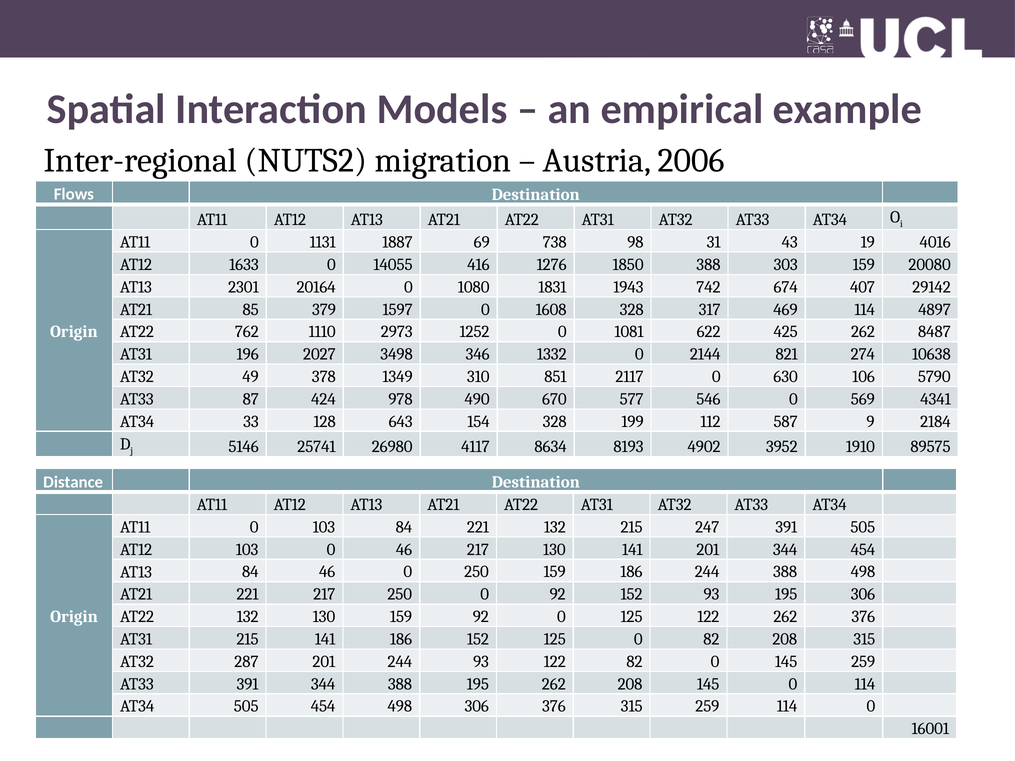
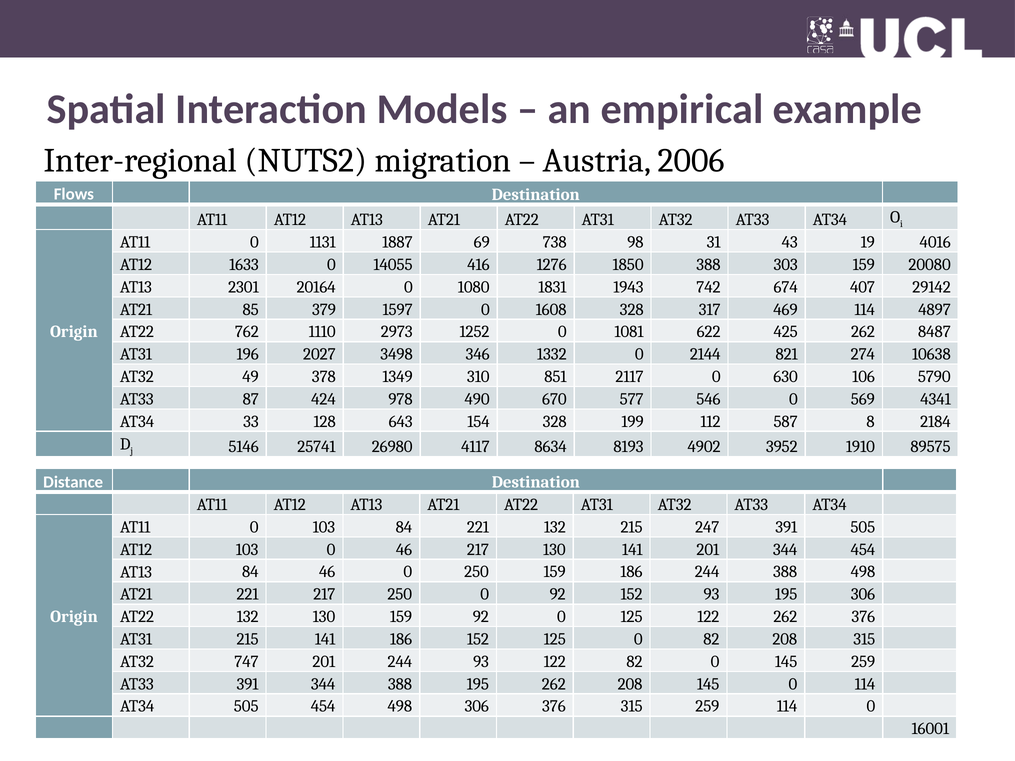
9: 9 -> 8 (871, 422)
287: 287 -> 747 (246, 662)
